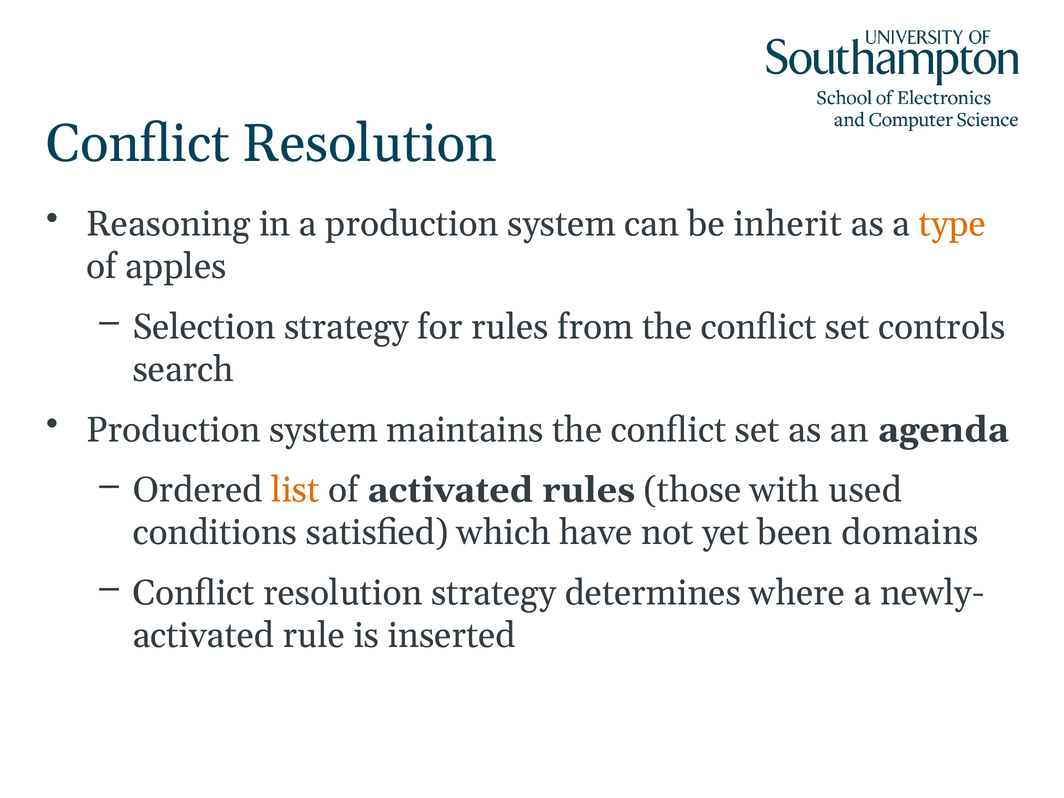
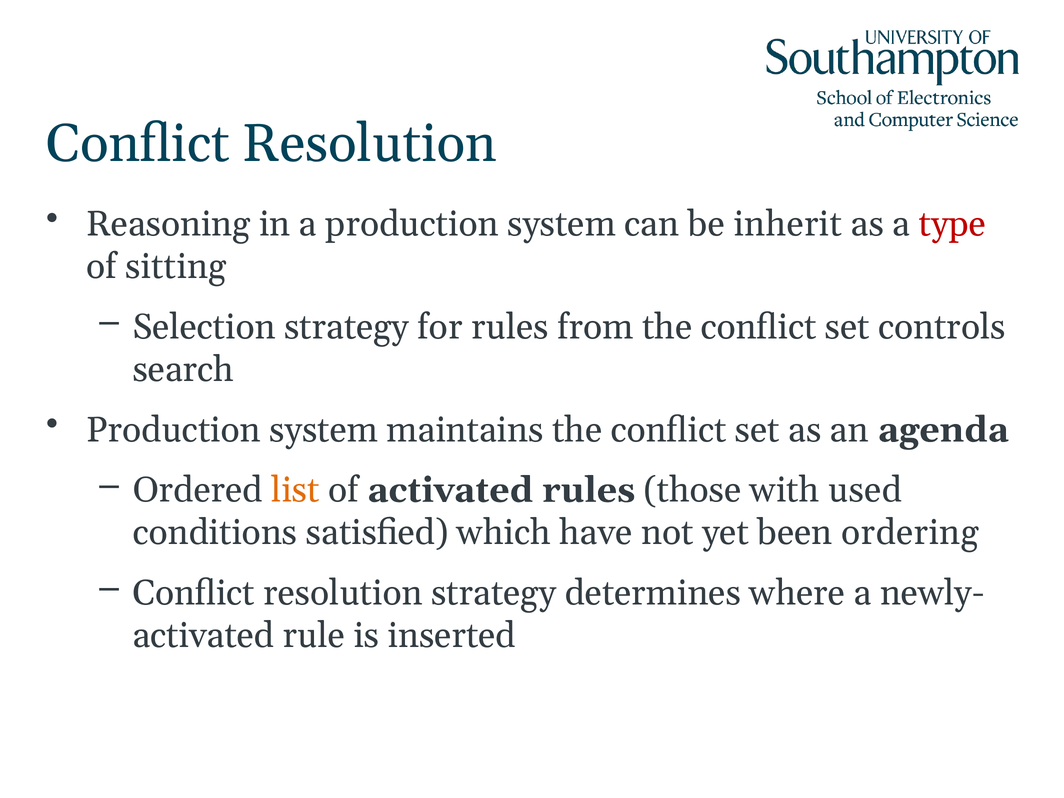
type colour: orange -> red (952, 224)
apples: apples -> sitting (176, 267)
domains: domains -> ordering (910, 533)
